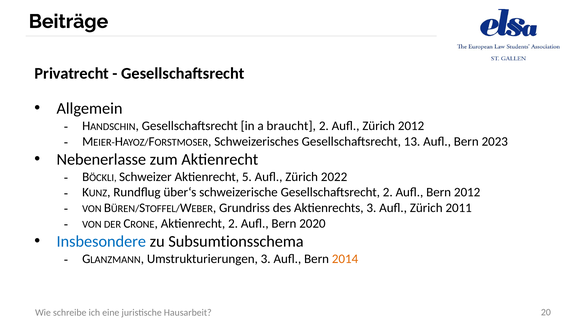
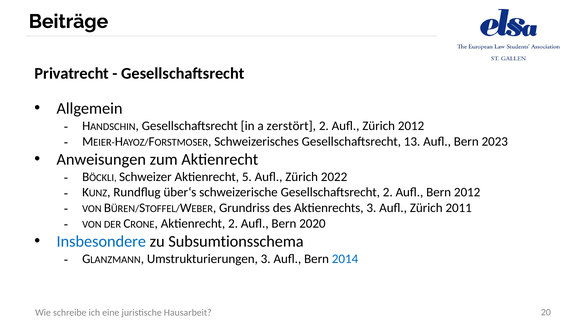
braucht: braucht -> zerstört (291, 126)
Nebenerlasse: Nebenerlasse -> Anweisungen (101, 159)
2014 colour: orange -> blue (345, 259)
